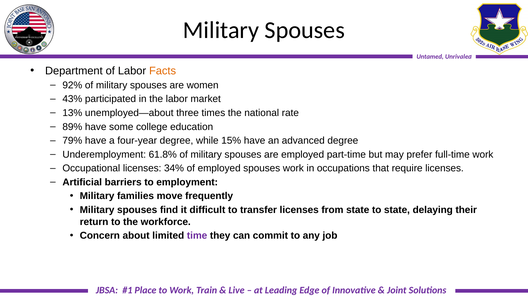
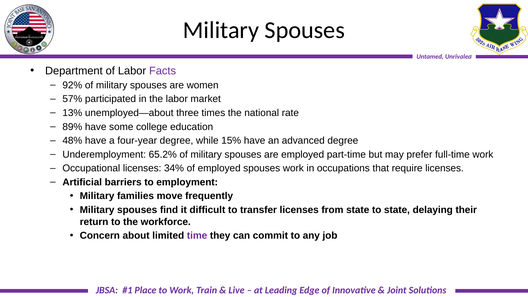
Facts colour: orange -> purple (163, 71)
43%: 43% -> 57% (72, 99)
79%: 79% -> 48% (72, 141)
61.8%: 61.8% -> 65.2% (163, 154)
